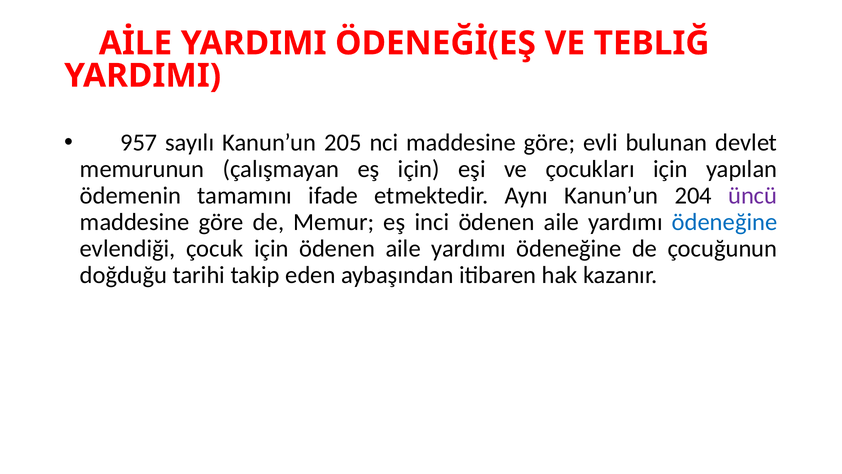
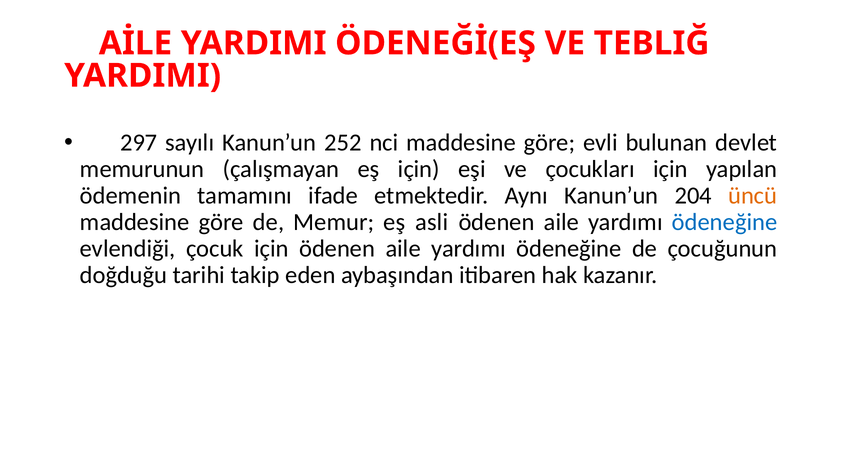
957: 957 -> 297 (139, 142)
205: 205 -> 252 (343, 142)
üncü colour: purple -> orange (753, 195)
inci: inci -> asli (432, 222)
